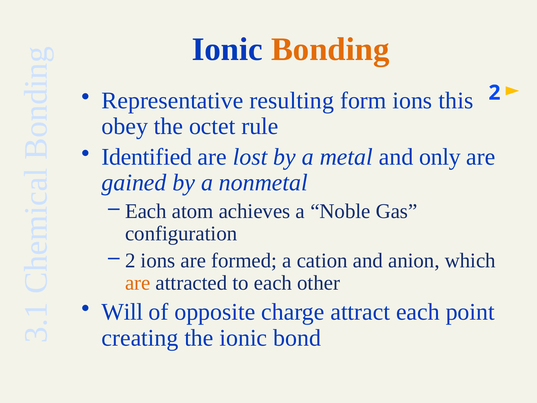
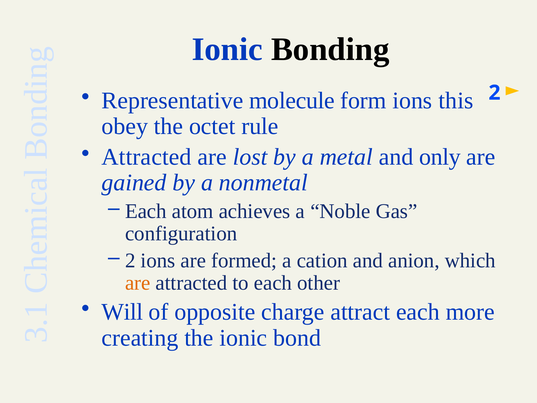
Bonding colour: orange -> black (330, 49)
resulting: resulting -> molecule (292, 100)
Identified: Identified -> Attracted (147, 157)
point: point -> more (470, 312)
